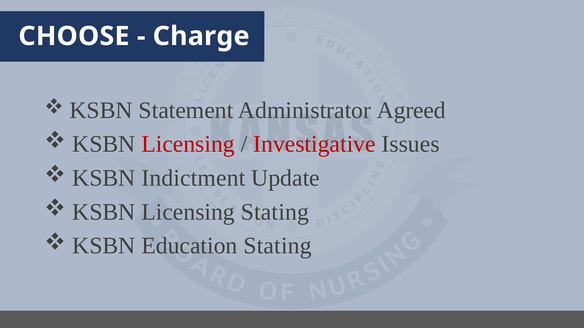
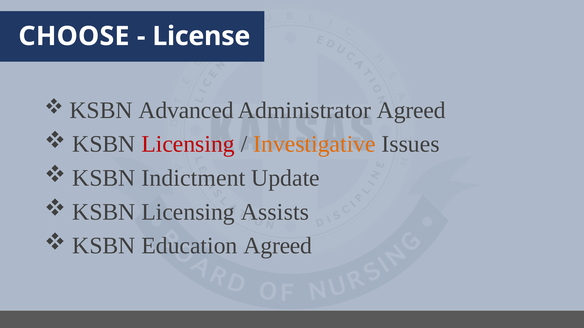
Charge: Charge -> License (201, 36)
Statement: Statement -> Advanced (186, 110)
Investigative colour: red -> orange (314, 144)
Licensing Stating: Stating -> Assists (275, 212)
Education Stating: Stating -> Agreed (278, 246)
